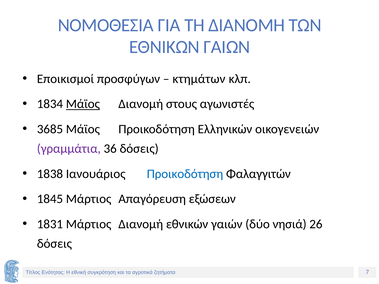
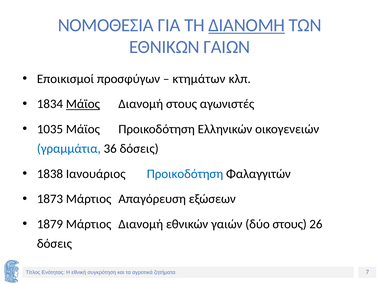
ΔΙΑΝΟΜΗ underline: none -> present (247, 25)
3685: 3685 -> 1035 (50, 129)
γραμμάτια colour: purple -> blue (69, 149)
1845: 1845 -> 1873 (50, 199)
1831: 1831 -> 1879 (50, 224)
δύο νησιά: νησιά -> στους (290, 224)
